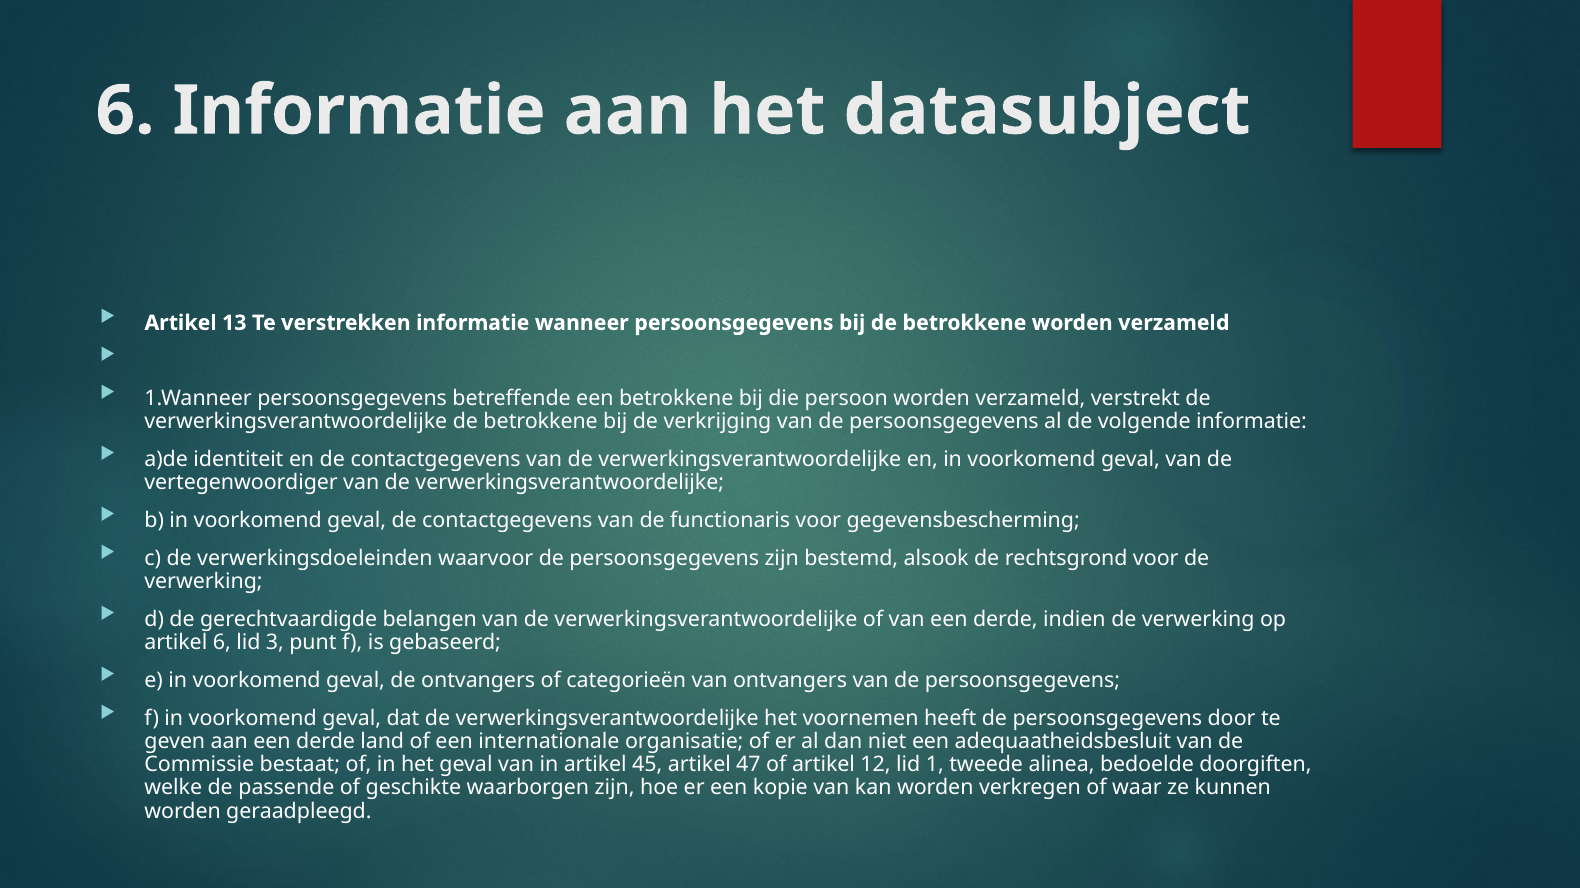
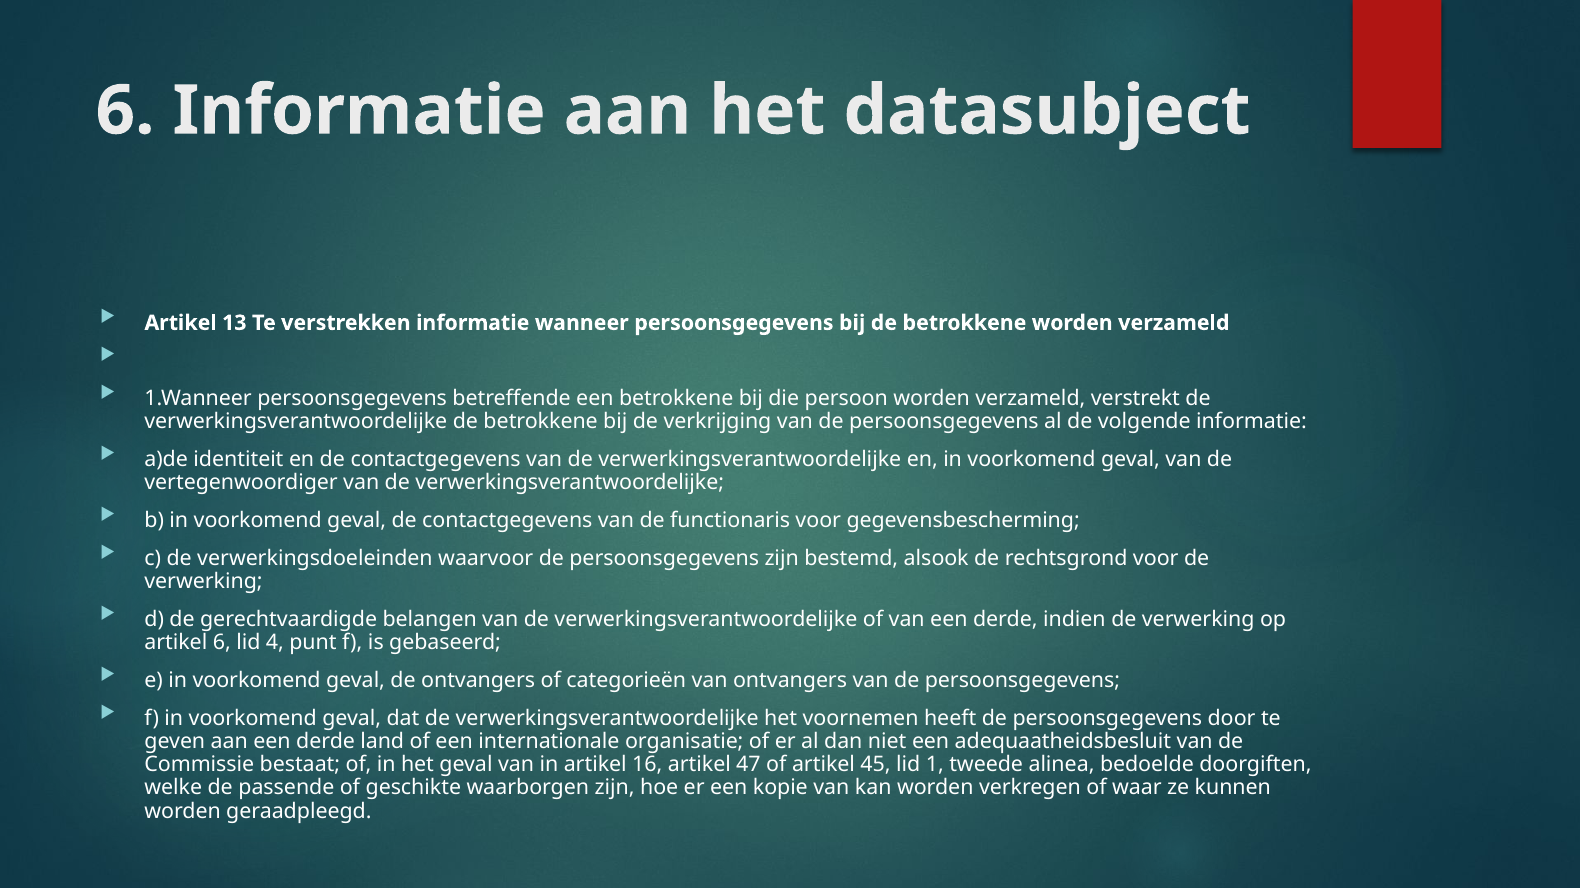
3: 3 -> 4 (275, 643)
45: 45 -> 16 (647, 765)
12: 12 -> 45 (876, 765)
